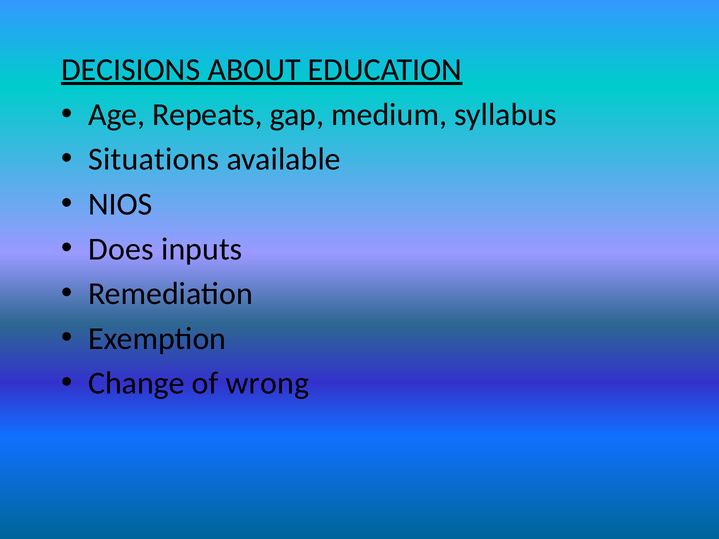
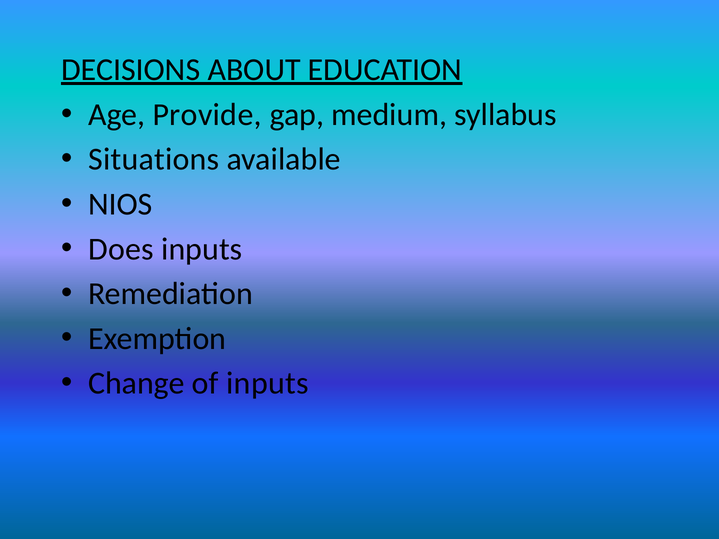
Repeats: Repeats -> Provide (207, 115)
of wrong: wrong -> inputs (268, 383)
